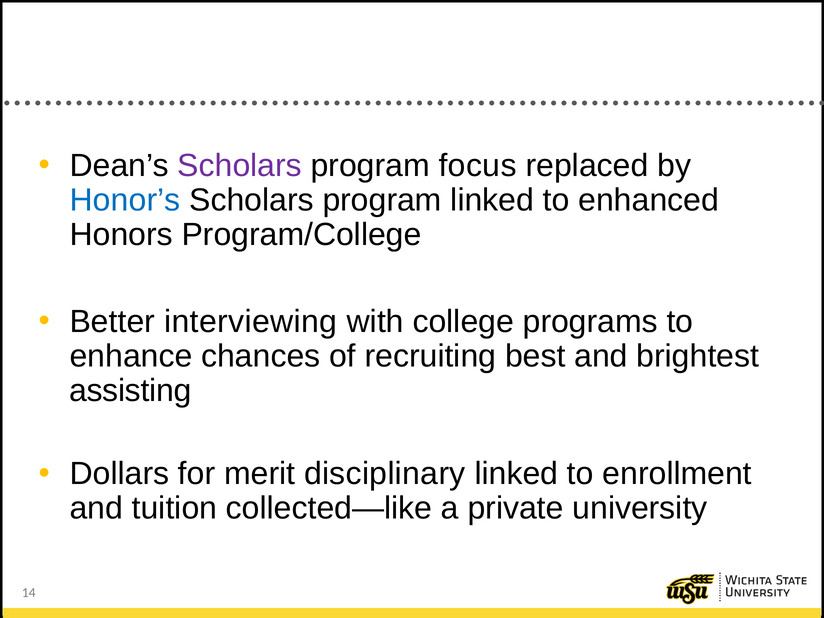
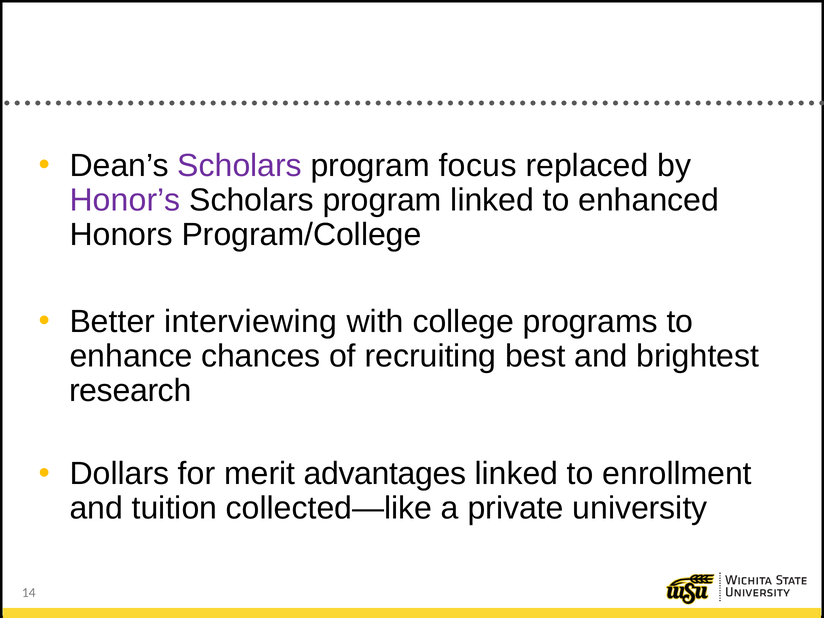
Honor’s colour: blue -> purple (125, 200)
assisting: assisting -> research (130, 391)
disciplinary: disciplinary -> advantages (385, 474)
